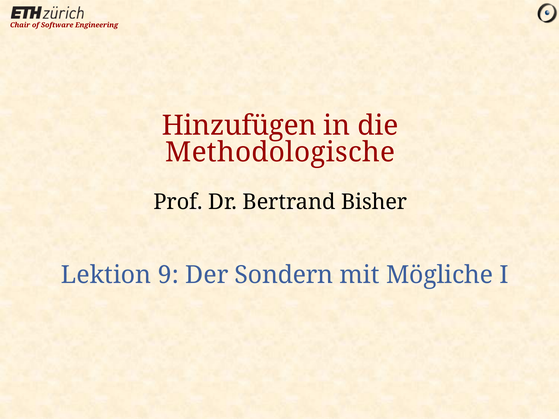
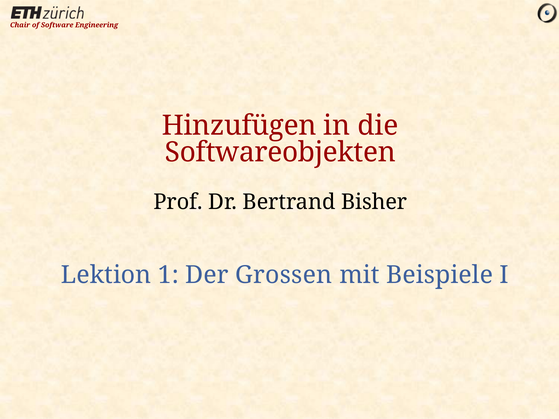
Methodologische: Methodologische -> Softwareobjekten (280, 152)
9: 9 -> 1 (168, 275)
Sondern: Sondern -> Grossen (284, 275)
Mögliche: Mögliche -> Beispiele (440, 275)
